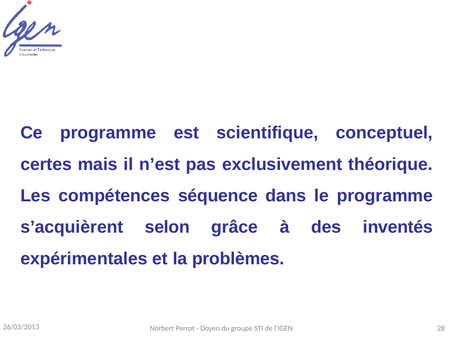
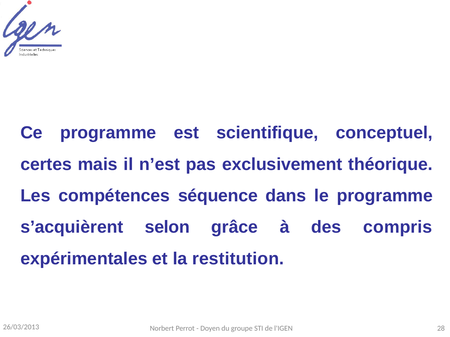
inventés: inventés -> compris (398, 228)
problèmes: problèmes -> restitution (238, 259)
